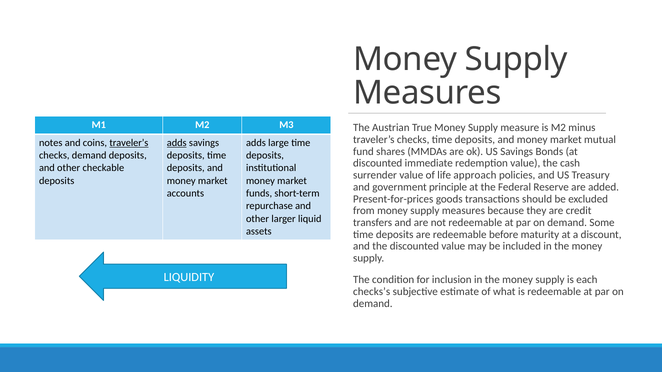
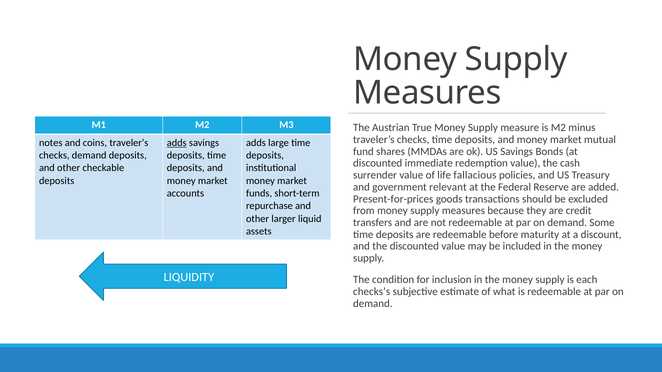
traveler’s underline: present -> none (129, 143)
approach: approach -> fallacious (475, 175)
principle: principle -> relevant (448, 187)
